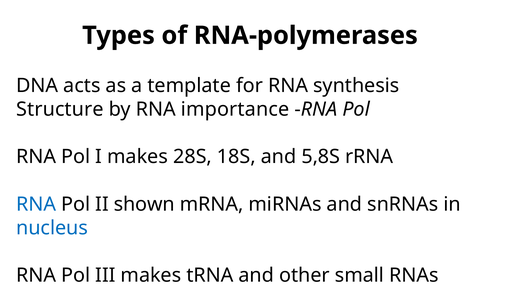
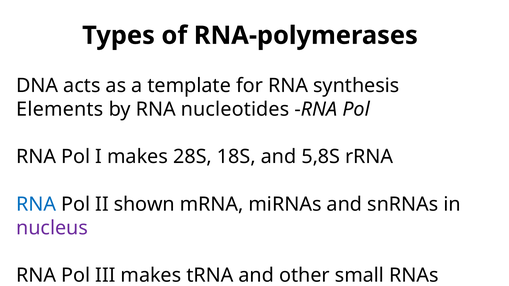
Structure: Structure -> Elements (60, 109)
importance: importance -> nucleotides (235, 109)
nucleus colour: blue -> purple (52, 228)
